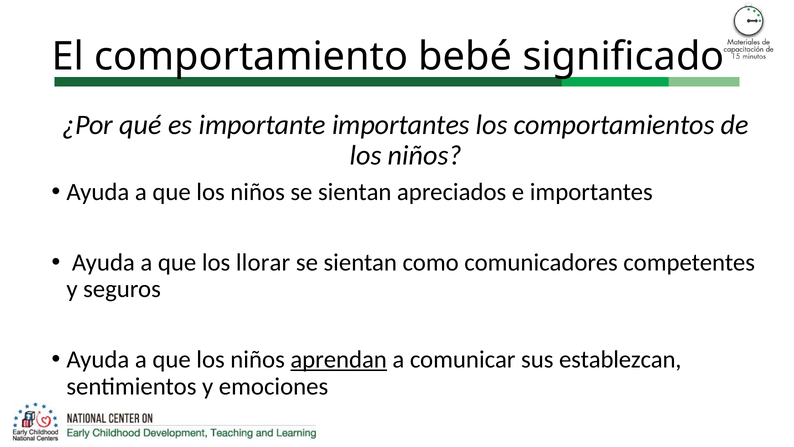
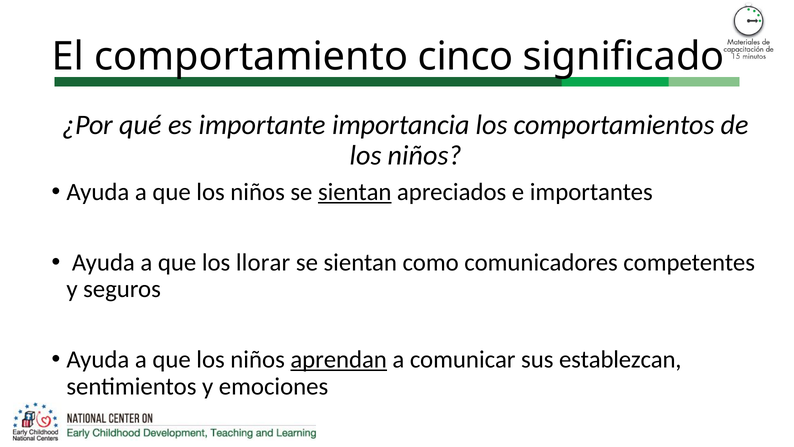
bebé: bebé -> cinco (466, 56)
importante importantes: importantes -> importancia (401, 125)
sientan underline: none -> present (355, 192)
